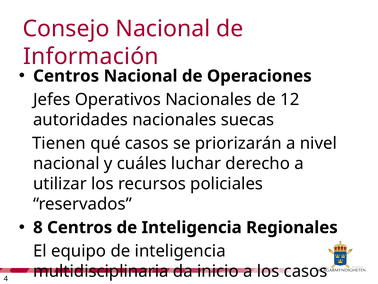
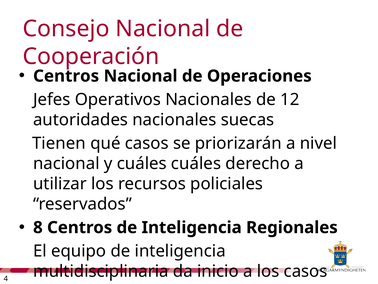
Información: Información -> Cooperación (91, 56)
cuáles luchar: luchar -> cuáles (196, 163)
